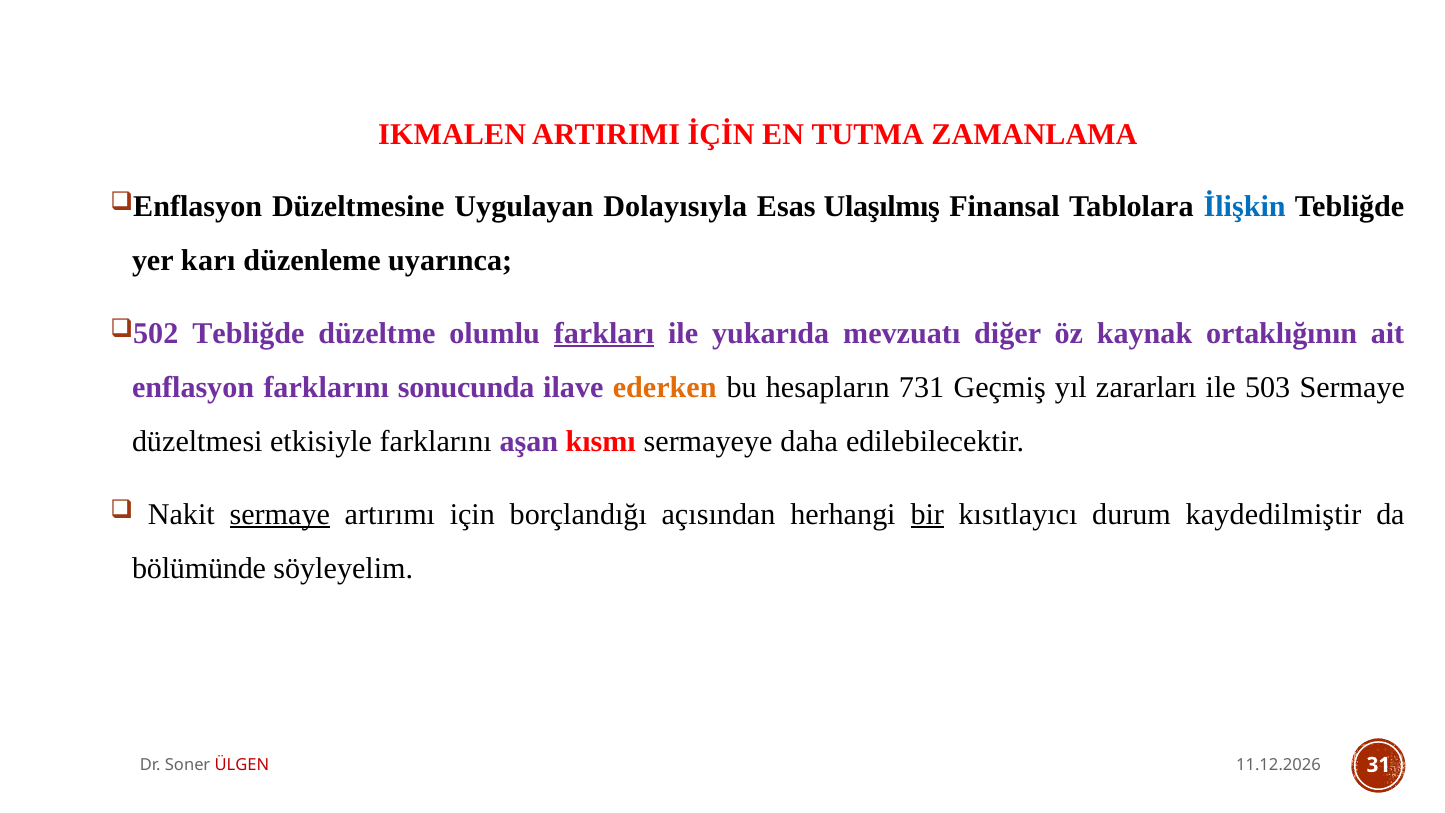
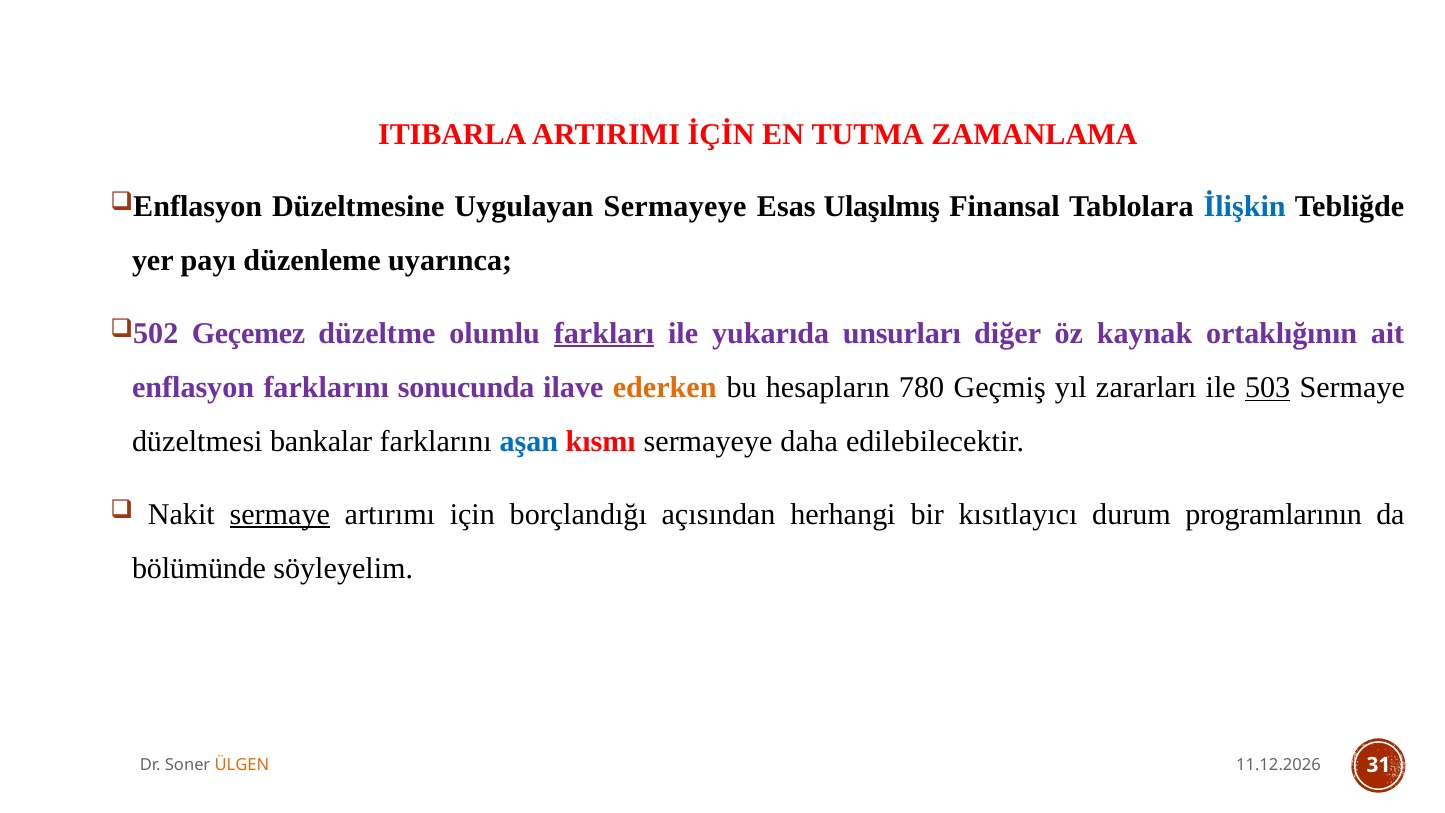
IKMALEN: IKMALEN -> ITIBARLA (452, 134)
Uygulayan Dolayısıyla: Dolayısıyla -> Sermayeye (675, 207)
karı: karı -> payı (208, 261)
Tebliğde: Tebliğde -> Geçemez (249, 333)
mevzuatı: mevzuatı -> unsurları (902, 333)
731: 731 -> 780 (922, 388)
503 underline: none -> present (1268, 388)
etkisiyle: etkisiyle -> bankalar (321, 442)
aşan colour: purple -> blue (529, 442)
bir underline: present -> none (927, 514)
kaydedilmiştir: kaydedilmiştir -> programlarının (1274, 514)
ÜLGEN colour: red -> orange (242, 765)
